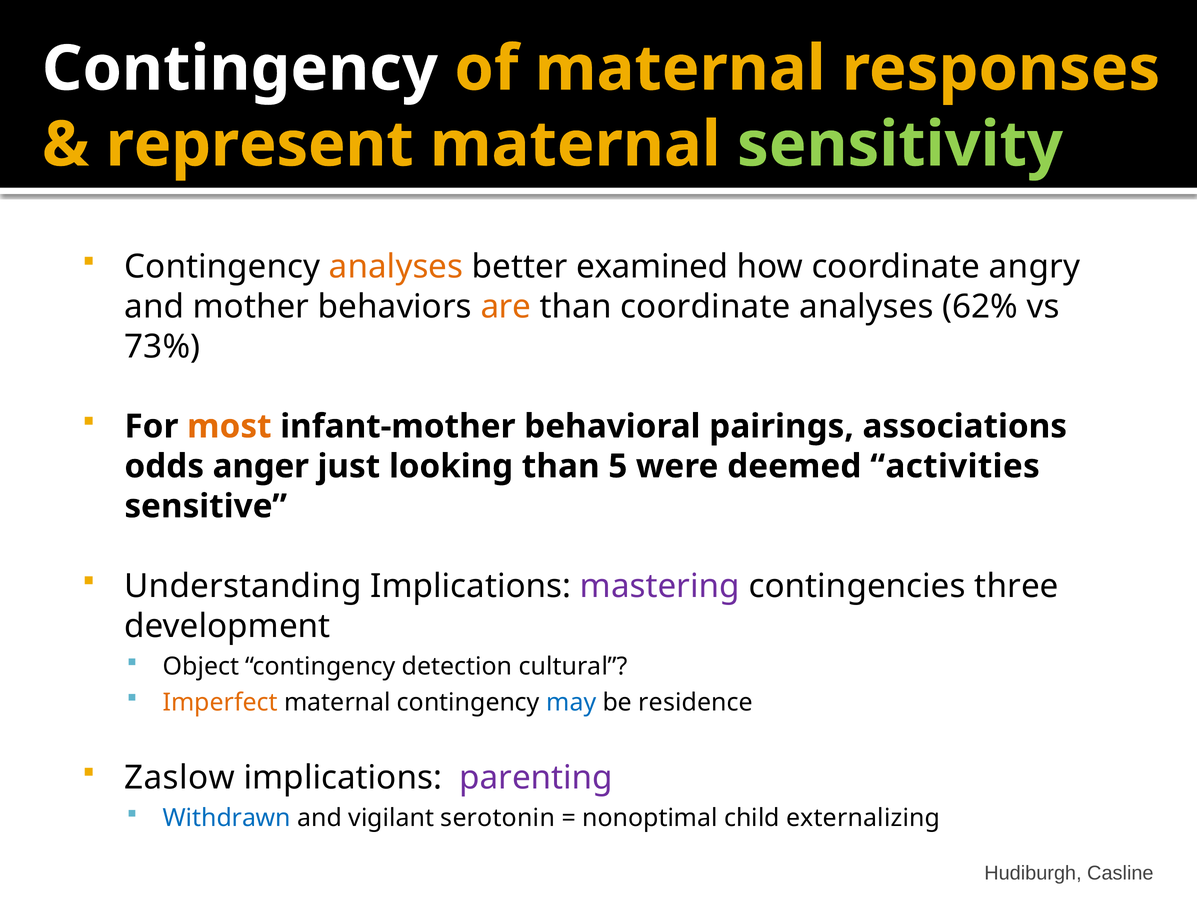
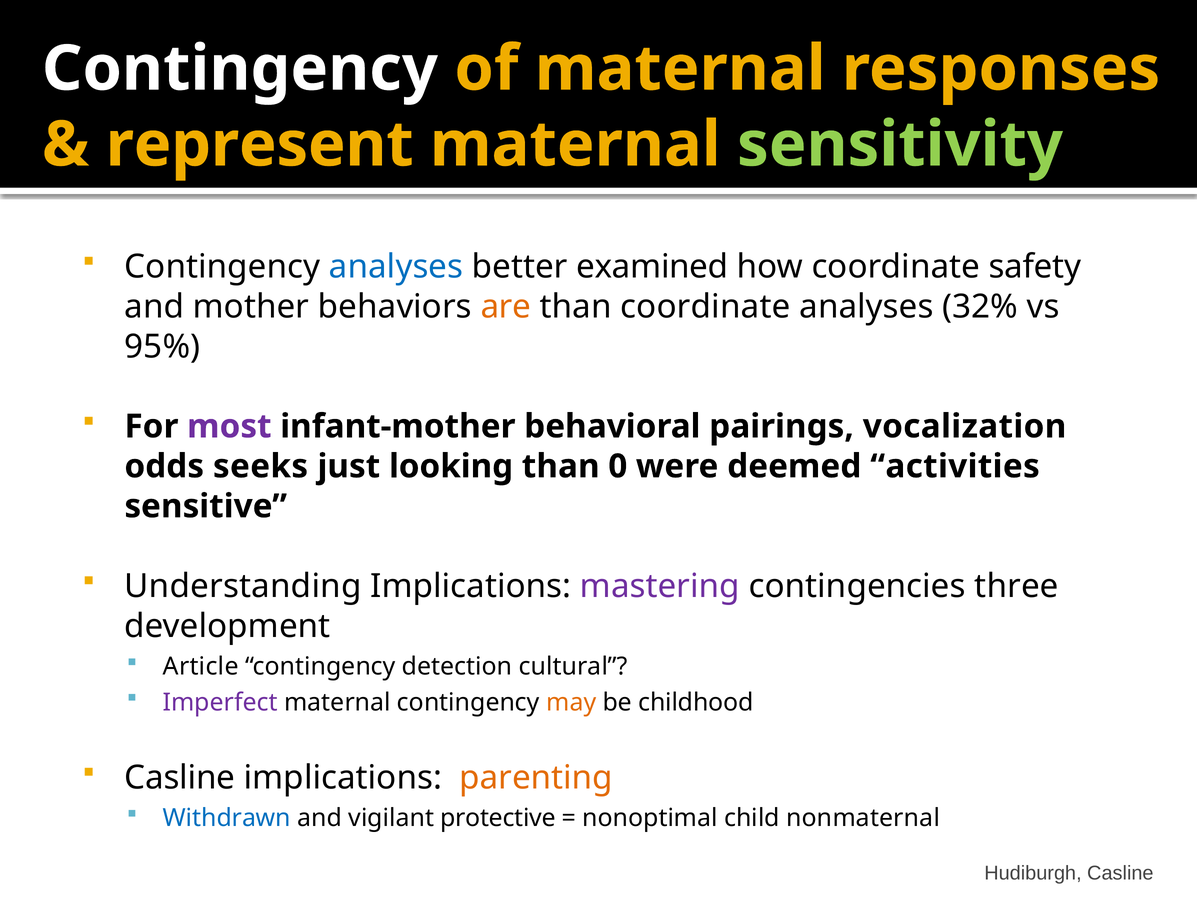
analyses colour: orange -> blue (396, 267)
angry: angry -> safety (1035, 267)
62%: 62% -> 32% (980, 307)
73%: 73% -> 95% (162, 346)
most colour: orange -> purple (229, 426)
associations: associations -> vocalization (965, 426)
anger: anger -> seeks (261, 466)
5: 5 -> 0 (618, 466)
Object: Object -> Article (201, 666)
Imperfect colour: orange -> purple (220, 702)
may colour: blue -> orange (571, 702)
residence: residence -> childhood (696, 702)
Zaslow: Zaslow -> Casline (180, 778)
parenting colour: purple -> orange (536, 778)
serotonin: serotonin -> protective (498, 818)
externalizing: externalizing -> nonmaternal (863, 818)
